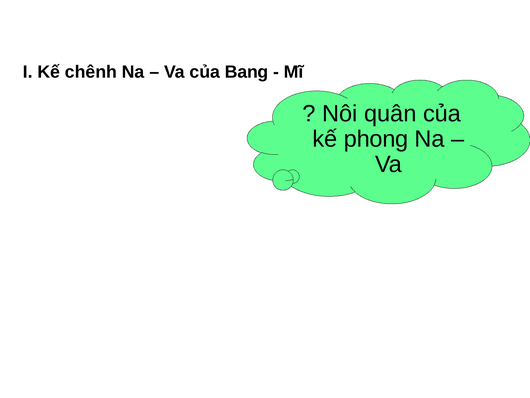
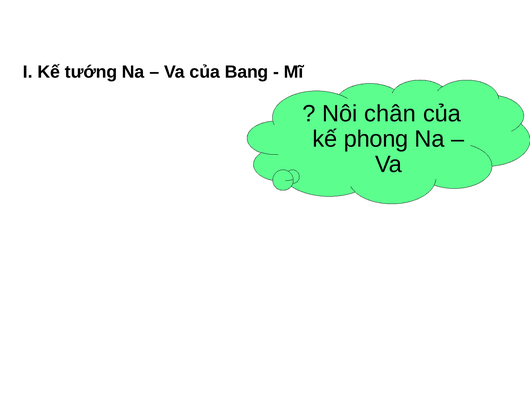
chênh: chênh -> tướng (91, 72)
quân: quân -> chân (390, 113)
